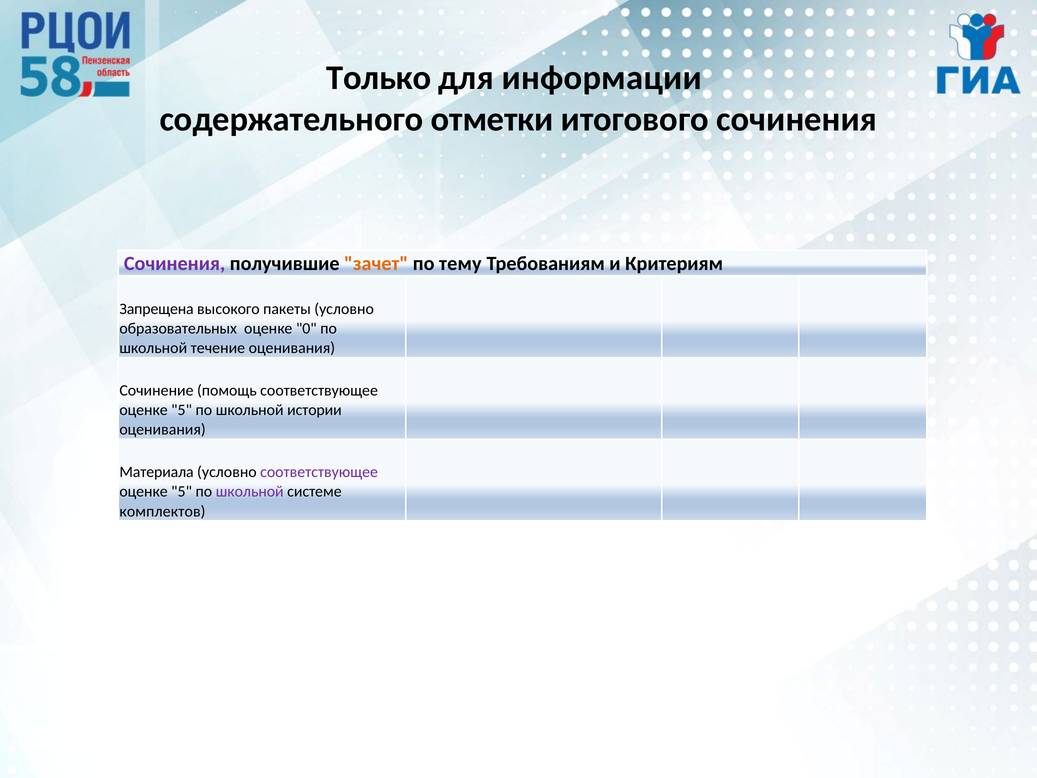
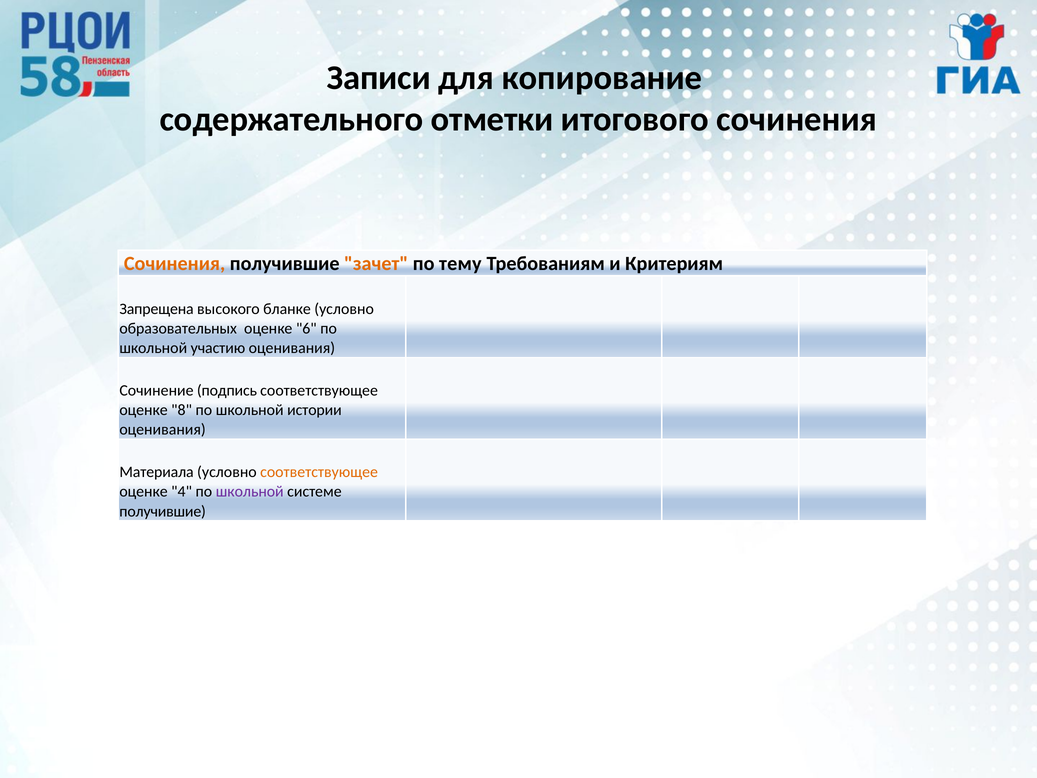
Только: Только -> Записи (379, 78)
информации: информации -> копирование (602, 78)
Сочинения colour: purple -> orange (175, 264)
пакеты: пакеты -> бланке (287, 309)
0: 0 -> 6 (306, 328)
течение: течение -> участию (218, 348)
помощь: помощь -> подпись (227, 390)
5: 5 -> 8 (182, 410)
соответствующее colour: purple -> orange (319, 472)
5: 5 -> 4 (182, 492)
комплектов: комплектов -> получившие (163, 511)
